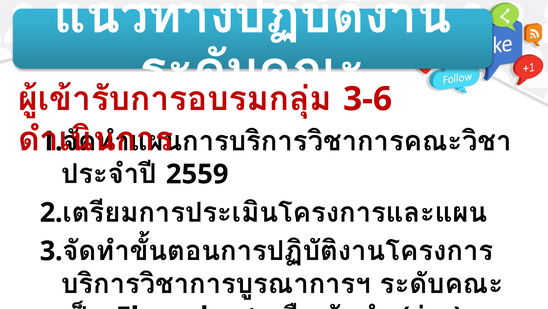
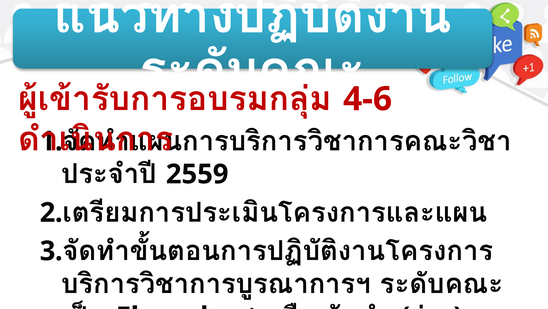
3-6: 3-6 -> 4-6 (368, 99)
